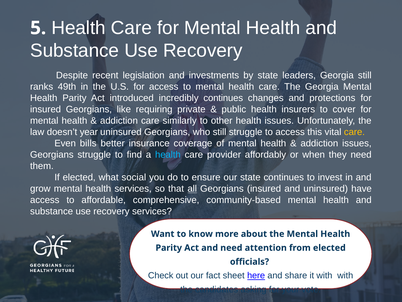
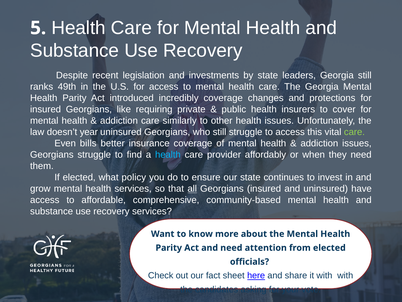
incredibly continues: continues -> coverage (223, 98)
care colour: yellow -> light green (354, 132)
social: social -> policy (134, 177)
